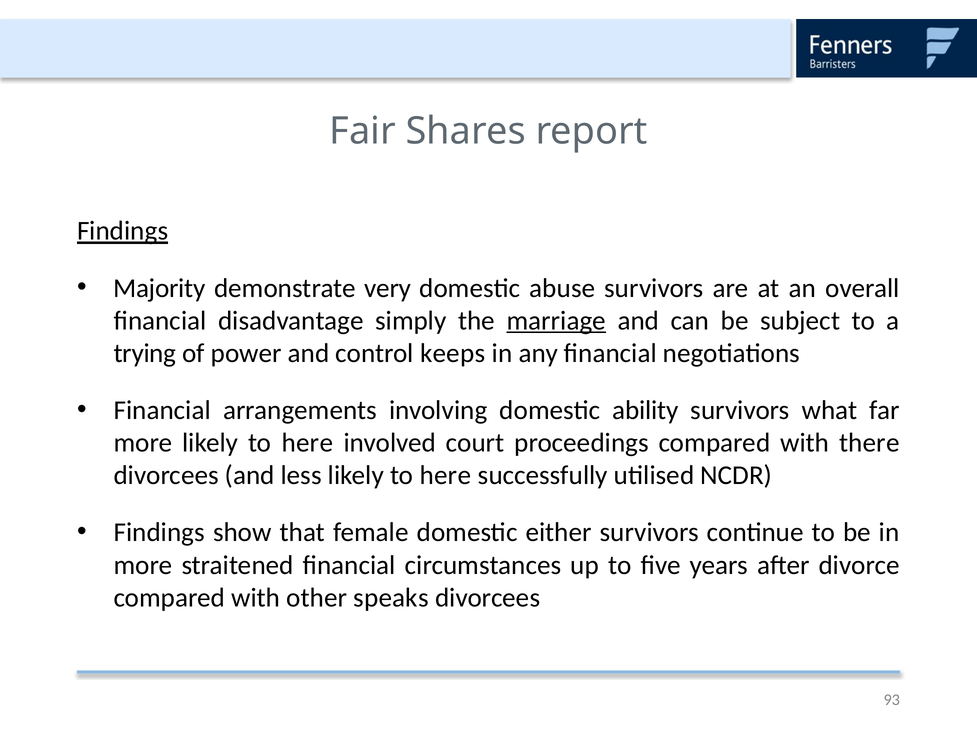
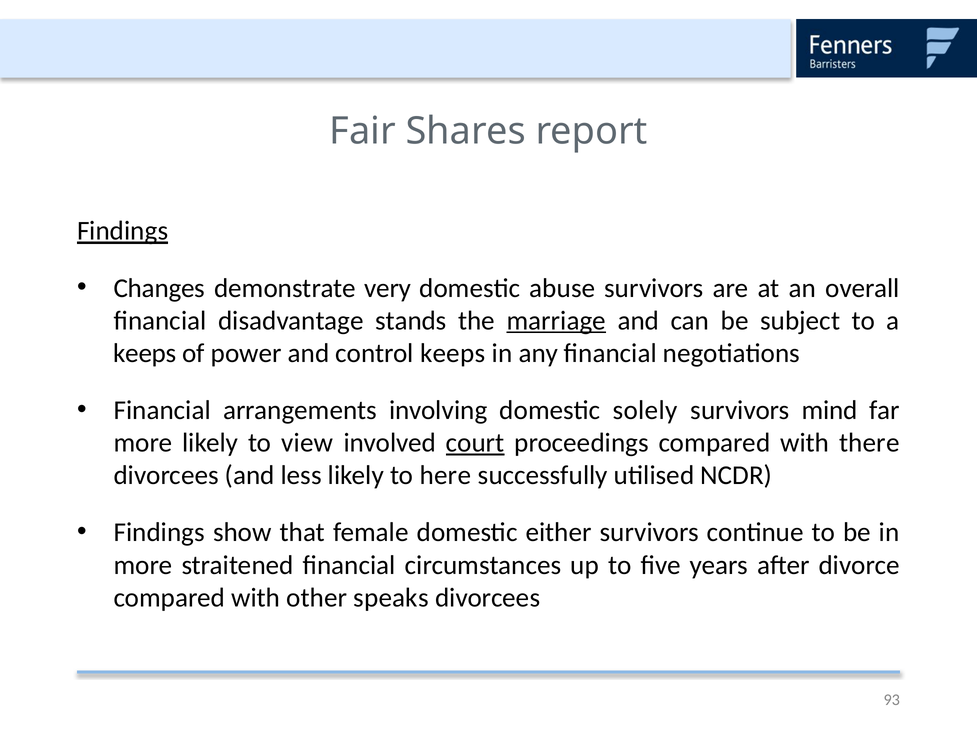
Majority: Majority -> Changes (159, 288)
simply: simply -> stands (411, 321)
trying: trying -> keeps (145, 353)
ability: ability -> solely (645, 410)
what: what -> mind (830, 410)
more likely to here: here -> view (307, 443)
court underline: none -> present (475, 443)
